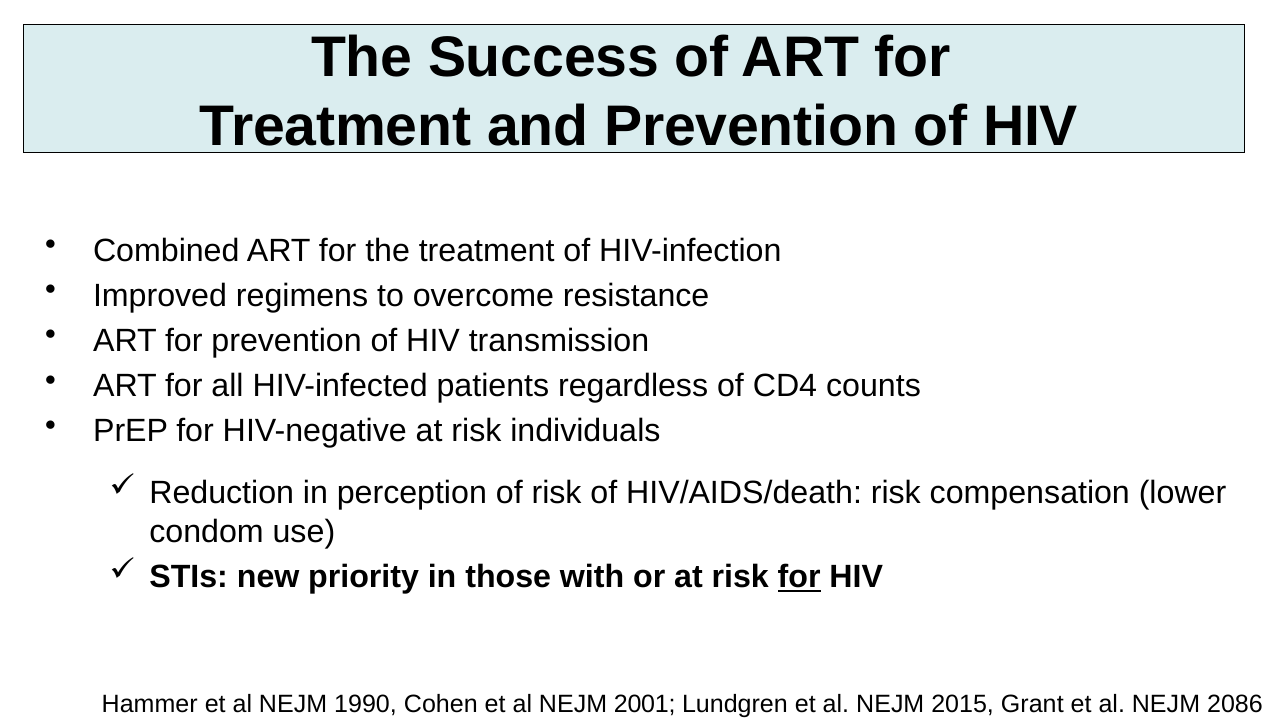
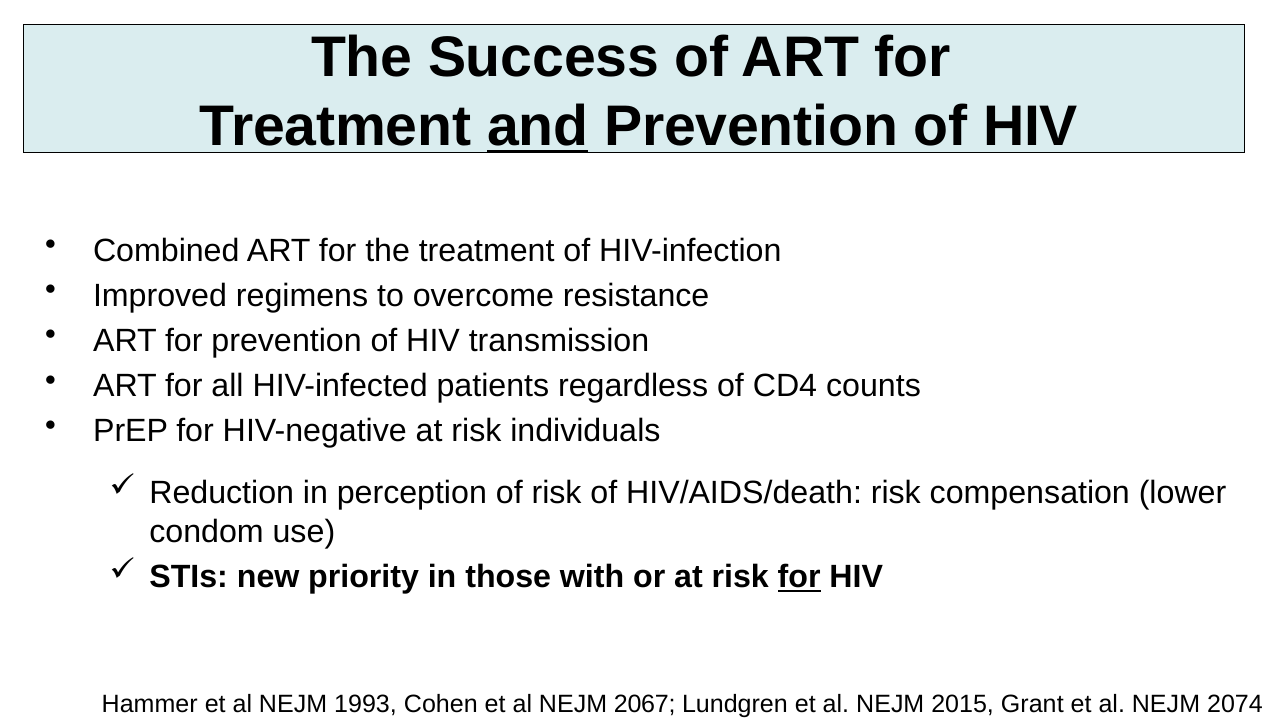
and underline: none -> present (538, 127)
1990: 1990 -> 1993 (365, 705)
2001: 2001 -> 2067 (645, 705)
2086: 2086 -> 2074 (1235, 705)
